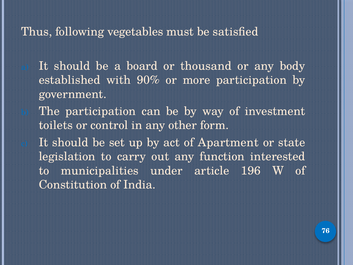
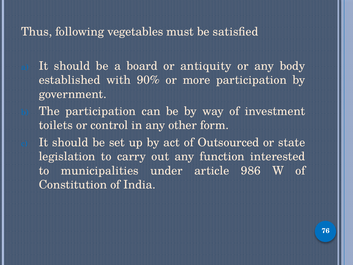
thousand: thousand -> antiquity (206, 66)
Apartment: Apartment -> Outsourced (228, 142)
196: 196 -> 986 (251, 171)
